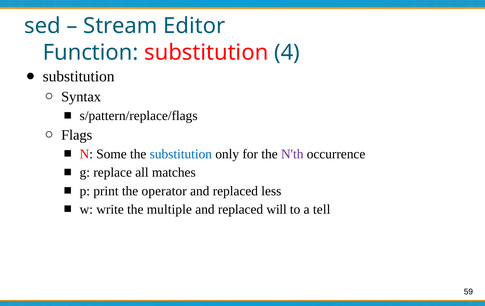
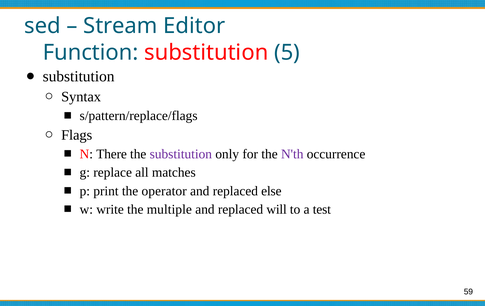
4: 4 -> 5 (287, 52)
Some: Some -> There (112, 154)
substitution colour: blue -> purple (181, 154)
less: less -> else (271, 191)
tell: tell -> test (322, 209)
